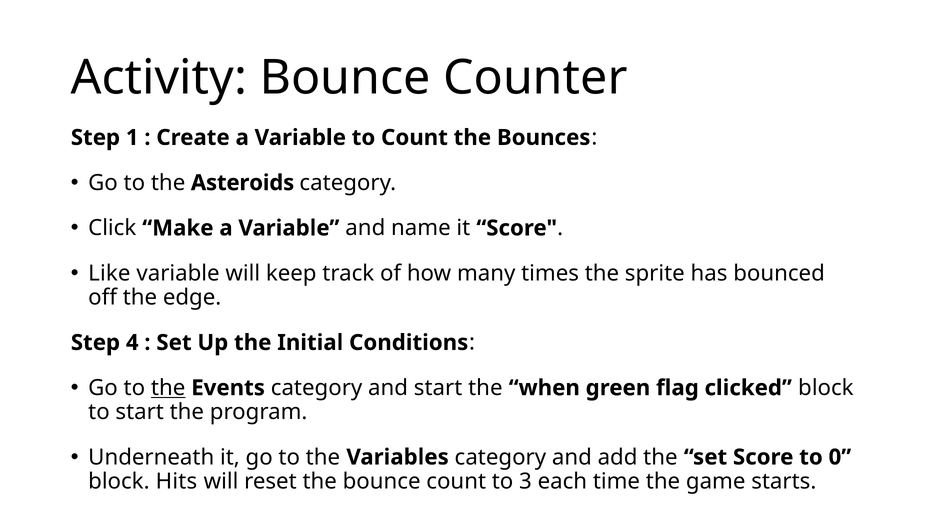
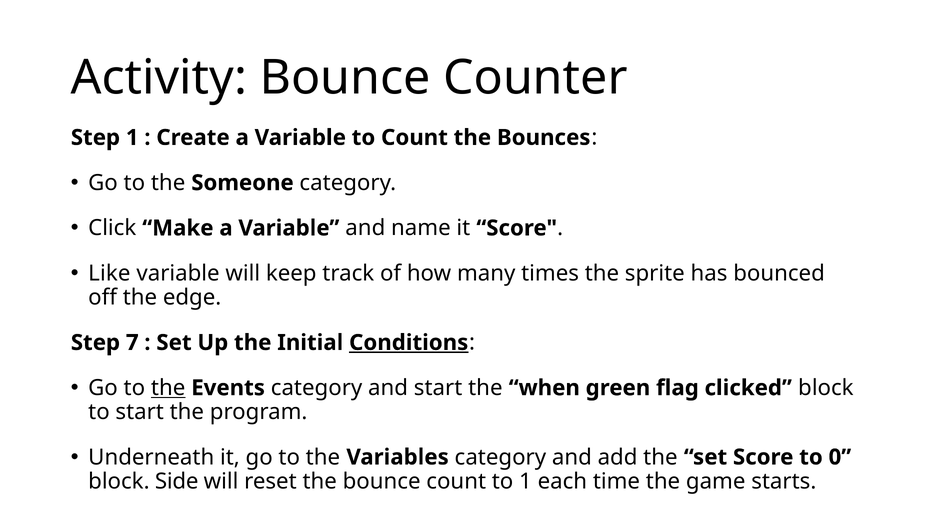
Asteroids: Asteroids -> Someone (242, 183)
4: 4 -> 7 (132, 343)
Conditions underline: none -> present (409, 343)
Hits: Hits -> Side (177, 482)
to 3: 3 -> 1 (525, 482)
